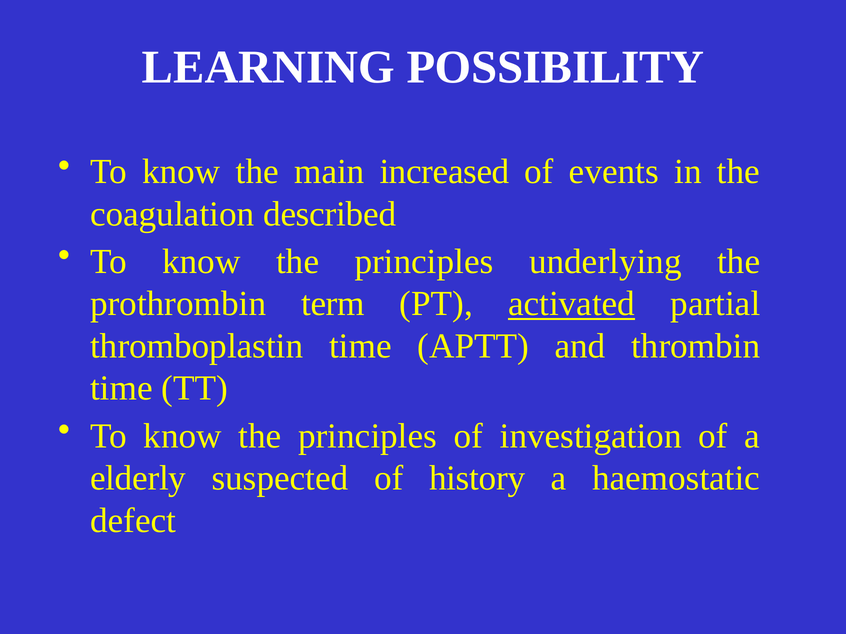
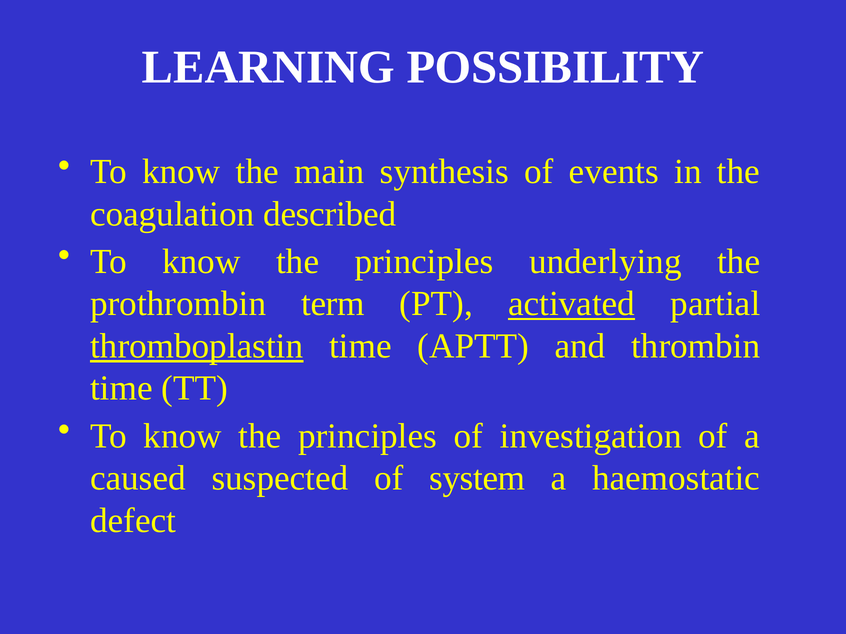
increased: increased -> synthesis (444, 172)
thromboplastin underline: none -> present (197, 346)
elderly: elderly -> caused (138, 479)
history: history -> system (477, 479)
